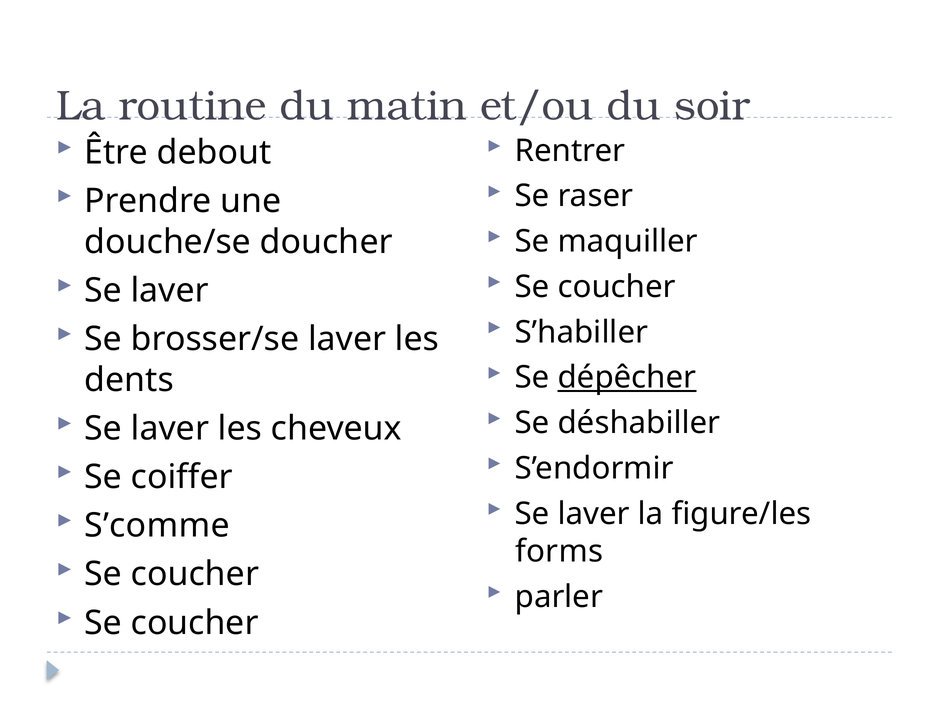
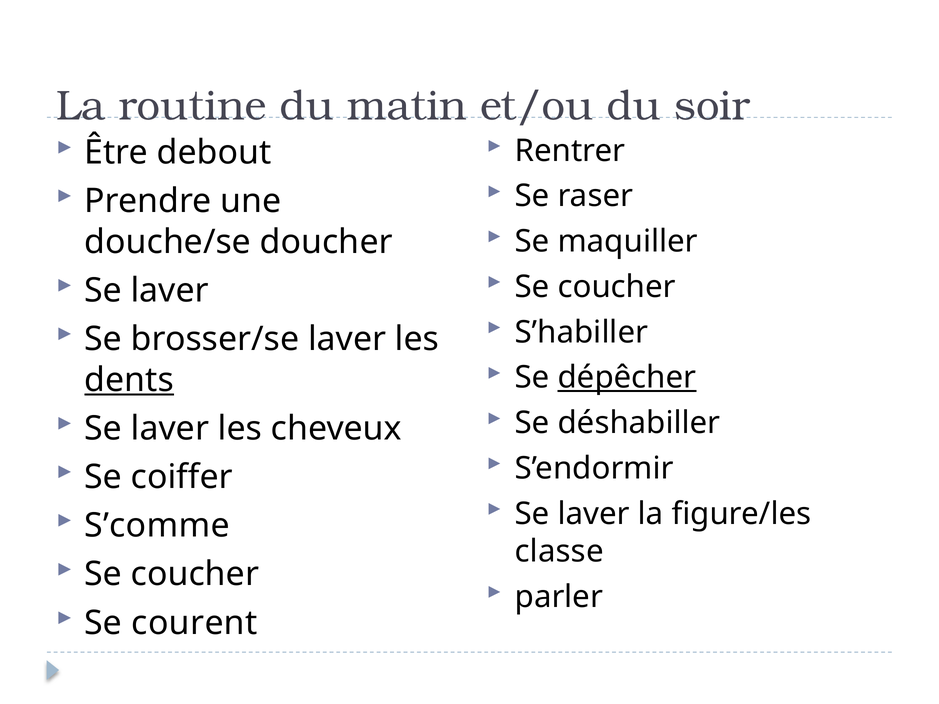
dents underline: none -> present (129, 380)
forms: forms -> classe (559, 552)
coucher: coucher -> courent (194, 623)
